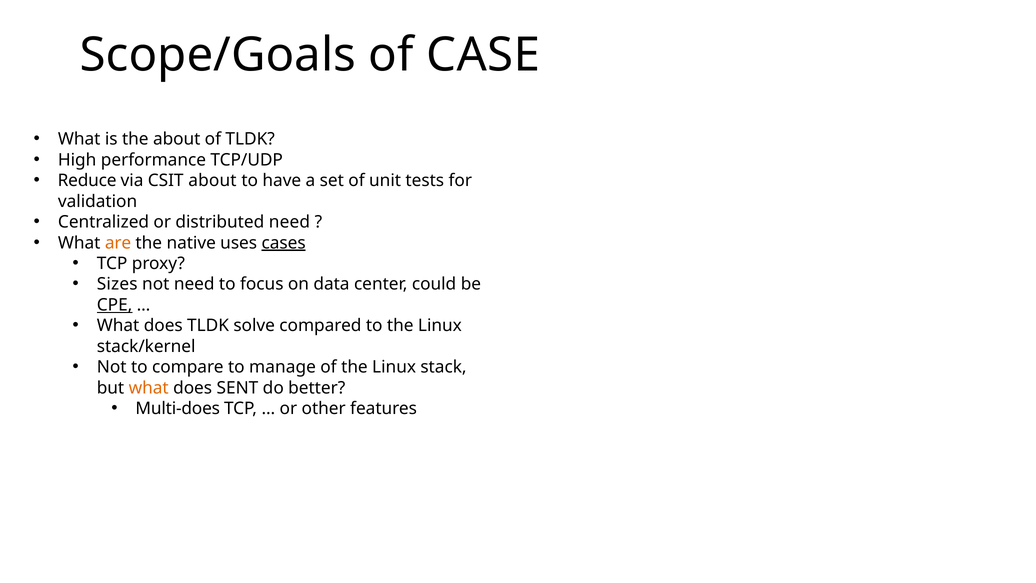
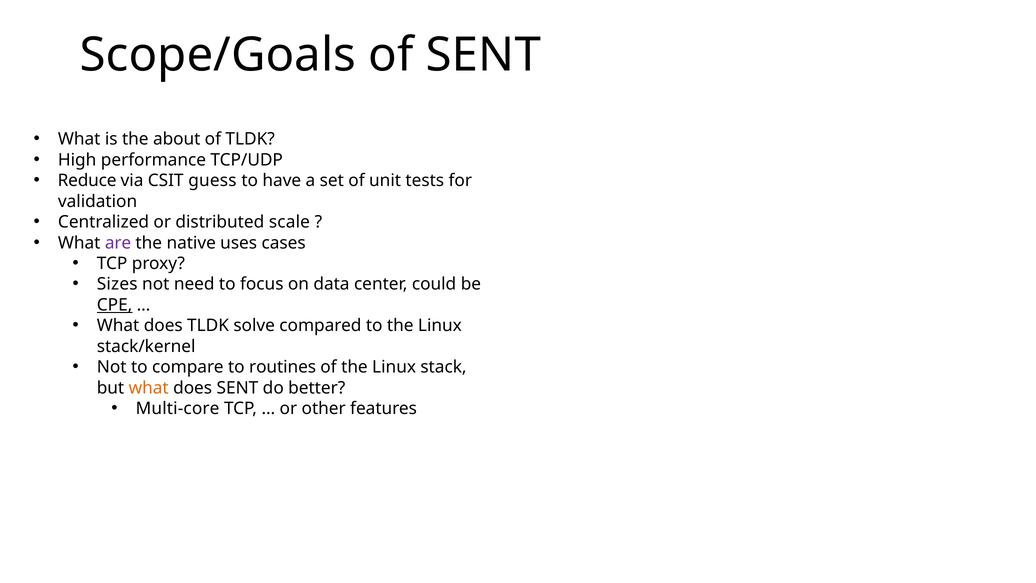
of CASE: CASE -> SENT (483, 55)
CSIT about: about -> guess (212, 181)
distributed need: need -> scale (289, 222)
are colour: orange -> purple (118, 243)
cases underline: present -> none (284, 243)
manage: manage -> routines (283, 367)
Multi-does: Multi-does -> Multi-core (178, 408)
